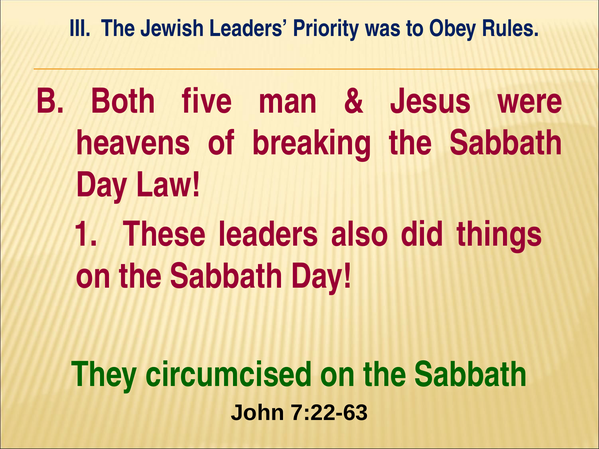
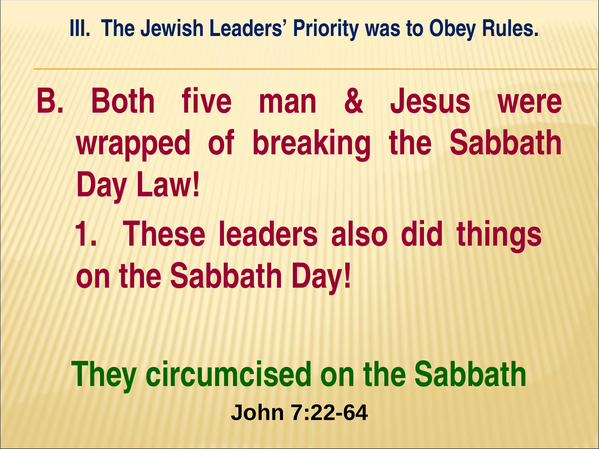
heavens: heavens -> wrapped (133, 143)
7:22-63: 7:22-63 -> 7:22-64 (329, 413)
